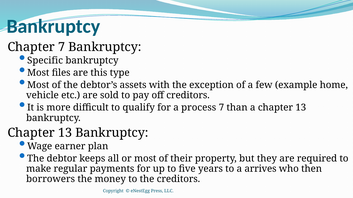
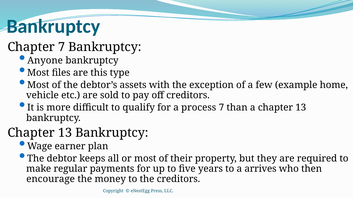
Specific: Specific -> Anyone (45, 61)
borrowers: borrowers -> encourage (51, 180)
